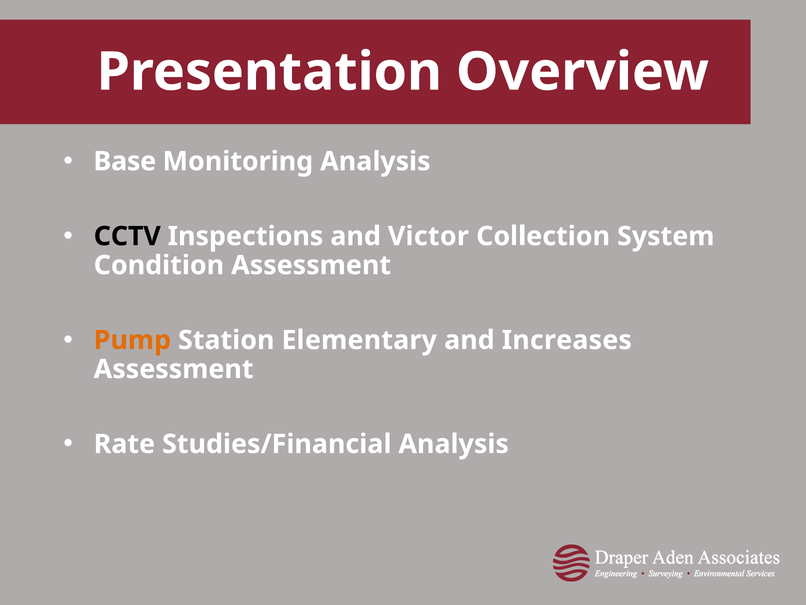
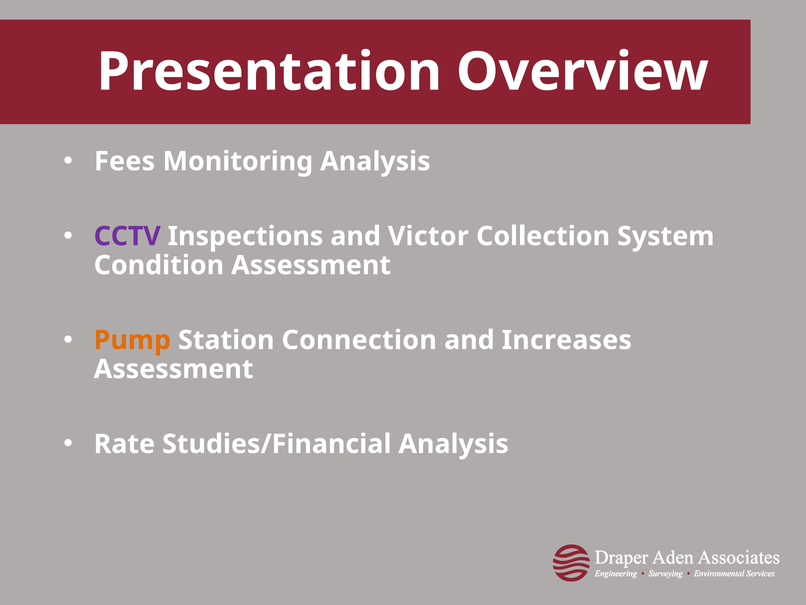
Base: Base -> Fees (125, 161)
CCTV colour: black -> purple (127, 236)
Elementary: Elementary -> Connection (359, 340)
